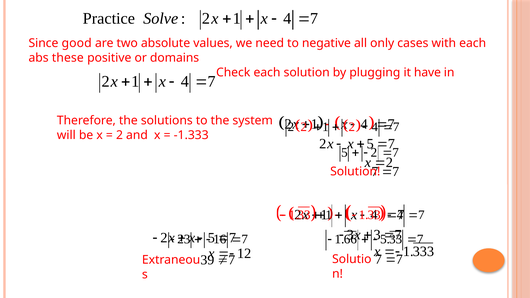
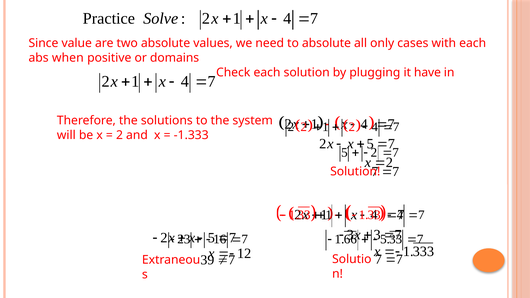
good: good -> value (77, 43)
to negative: negative -> absolute (326, 43)
these: these -> when (68, 58)
